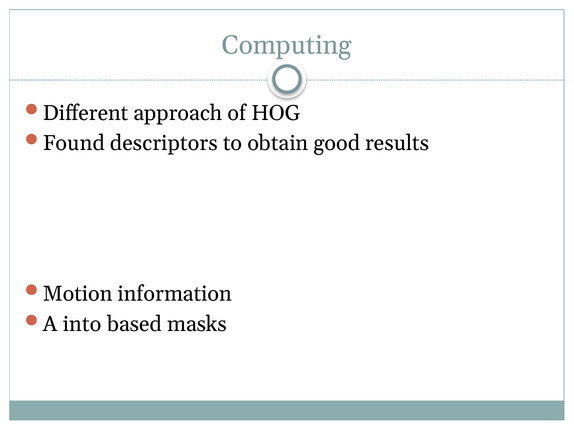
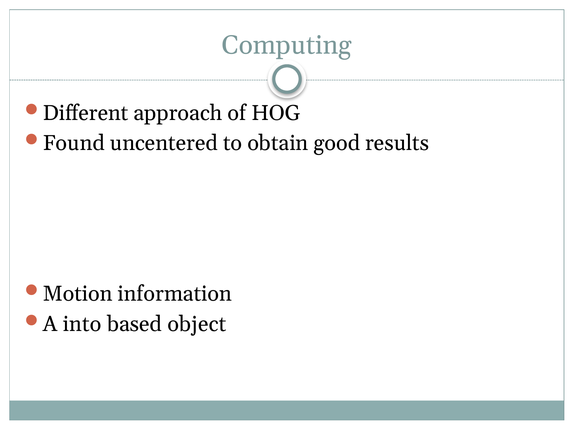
descriptors: descriptors -> uncentered (164, 143)
masks: masks -> object (197, 324)
